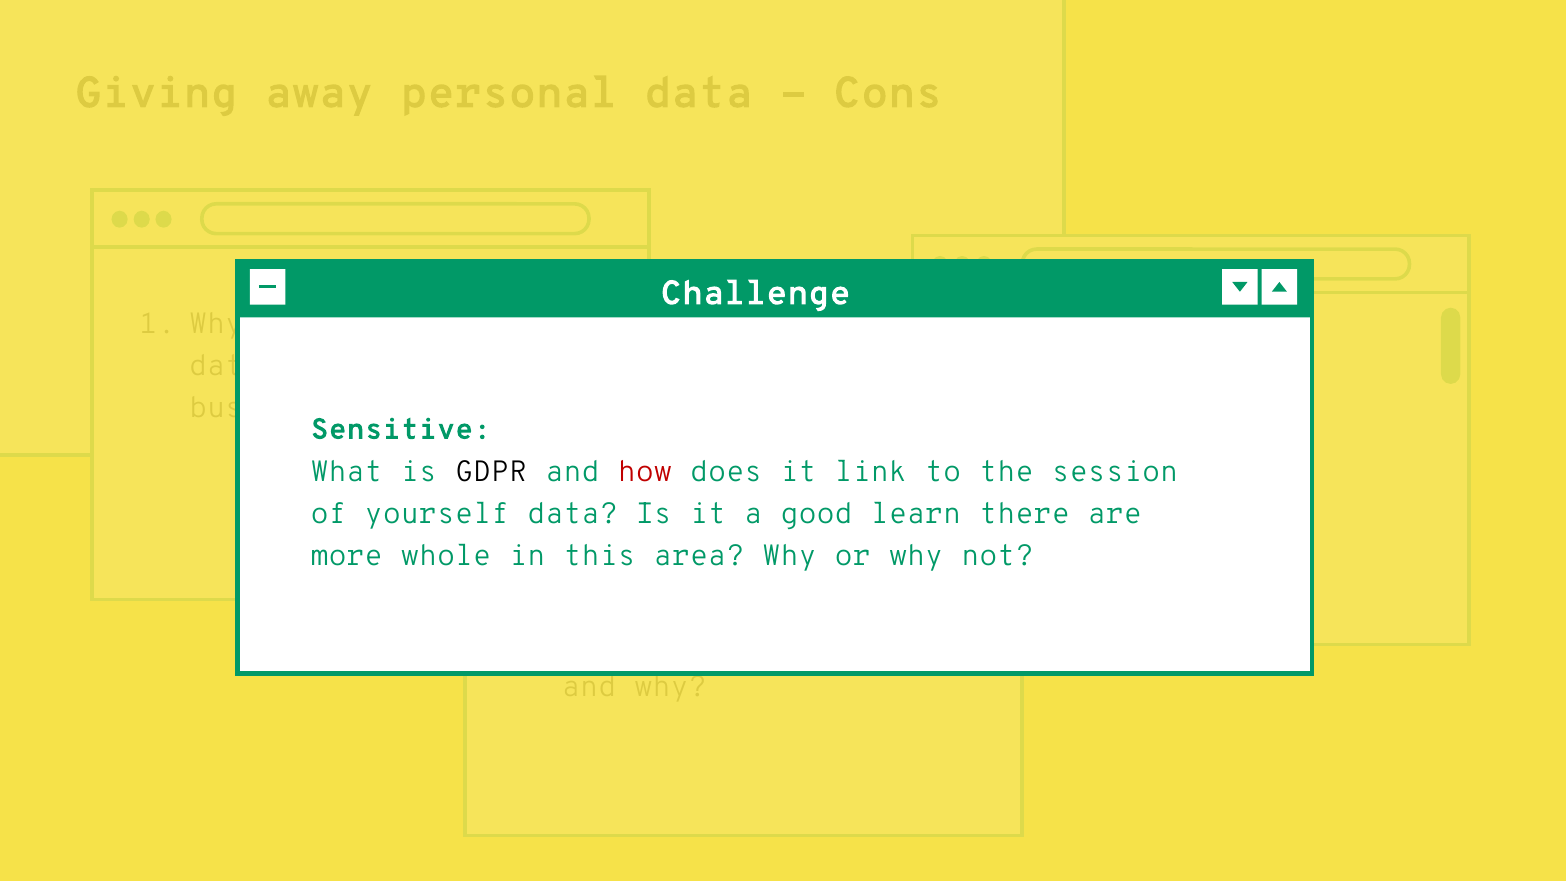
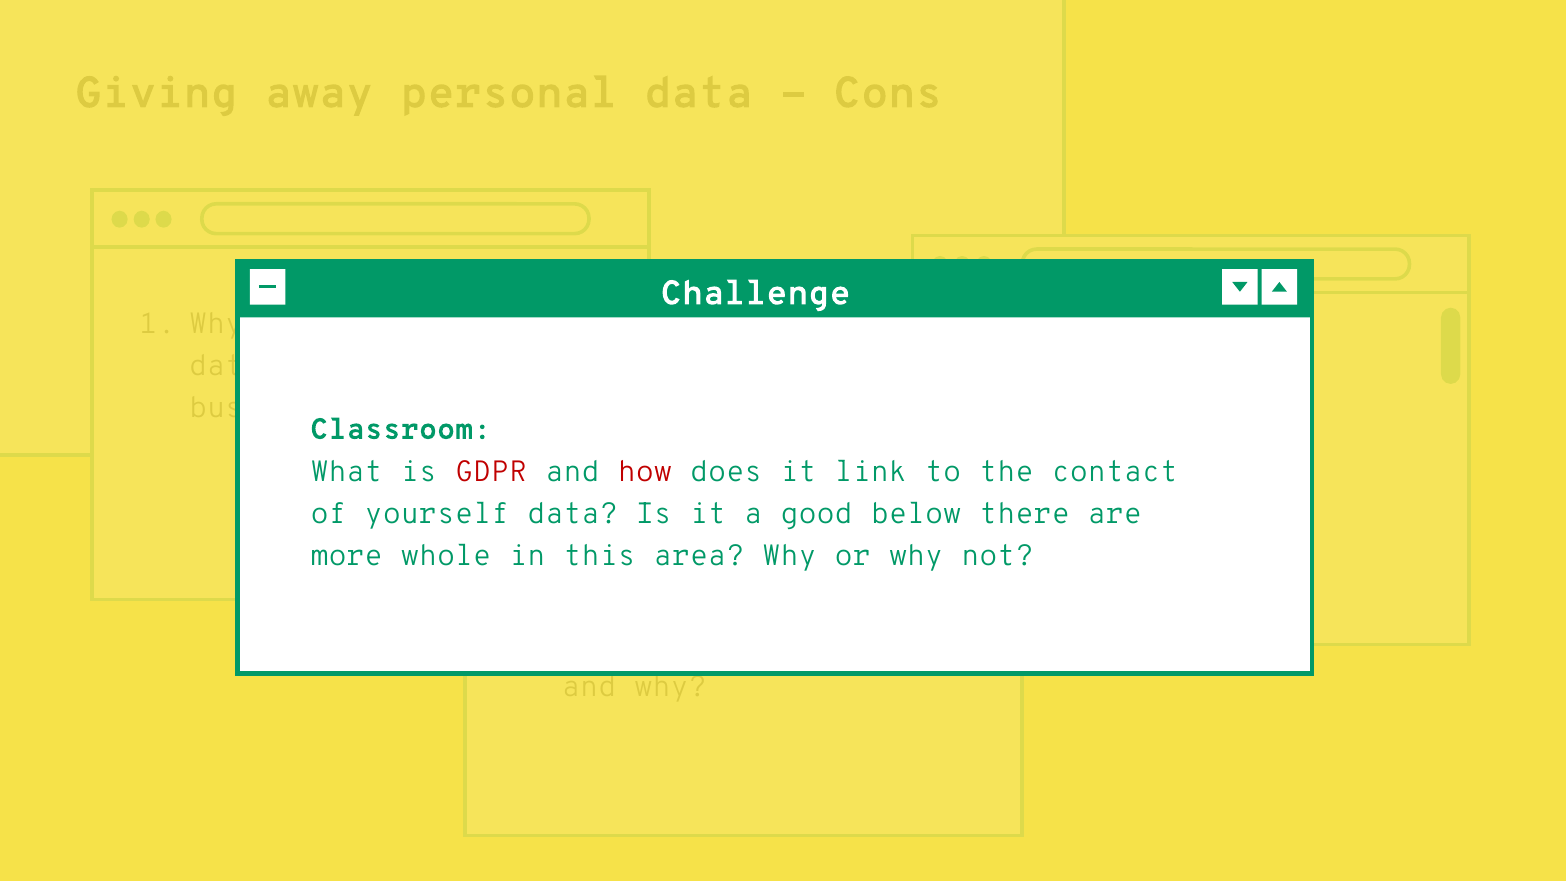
Sensitive: Sensitive -> Classroom (401, 429)
GDPR colour: black -> red (491, 471)
session: session -> contact (1115, 471)
learn: learn -> below (916, 514)
